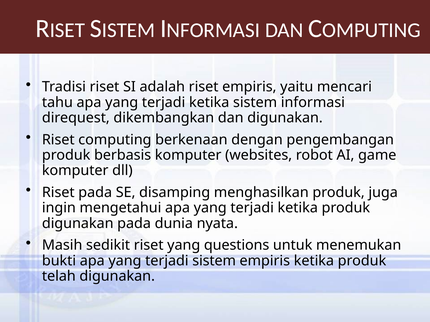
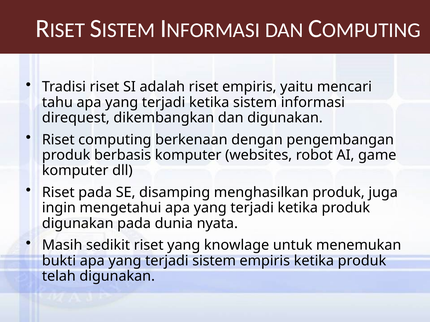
questions: questions -> knowlage (237, 246)
